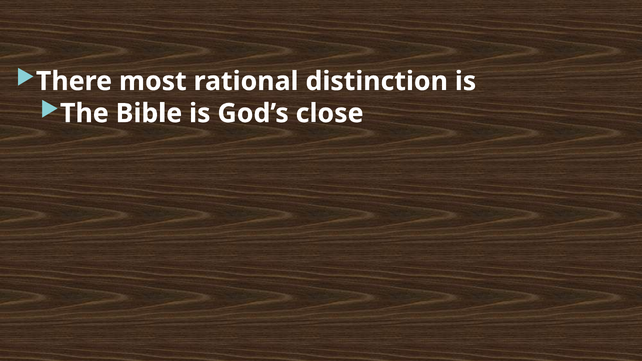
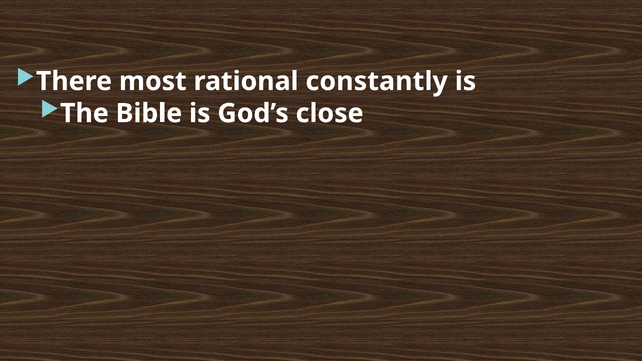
distinction: distinction -> constantly (377, 81)
